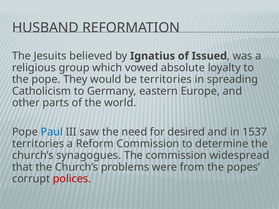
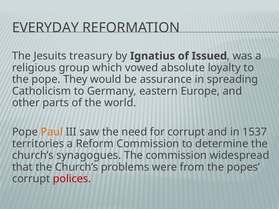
HUSBAND: HUSBAND -> EVERYDAY (45, 28)
believed: believed -> treasury (91, 56)
be territories: territories -> assurance (166, 80)
Paul colour: blue -> orange (52, 132)
for desired: desired -> corrupt (186, 132)
